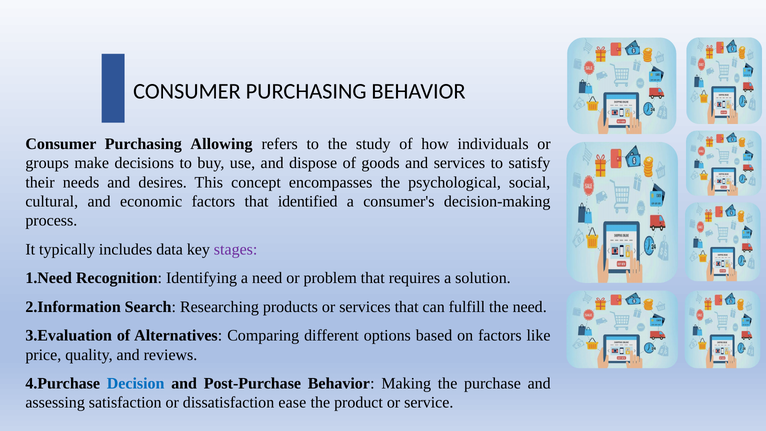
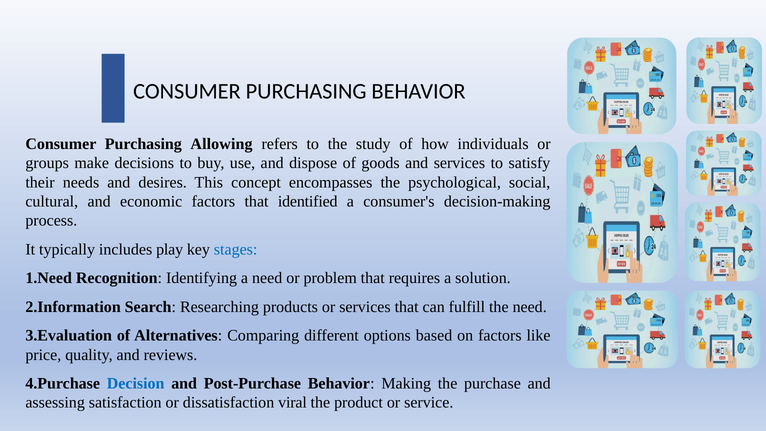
data: data -> play (170, 249)
stages colour: purple -> blue (236, 249)
ease: ease -> viral (293, 403)
